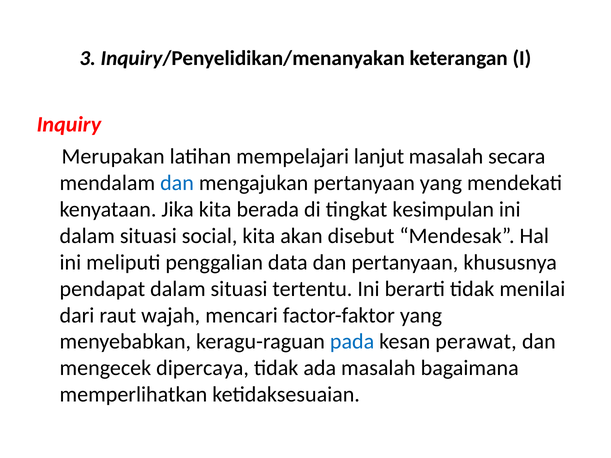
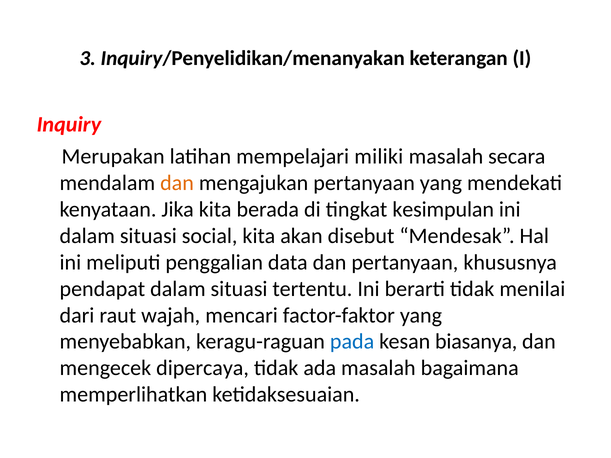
lanjut: lanjut -> miliki (379, 157)
dan colour: blue -> orange (177, 183)
perawat: perawat -> biasanya (476, 342)
